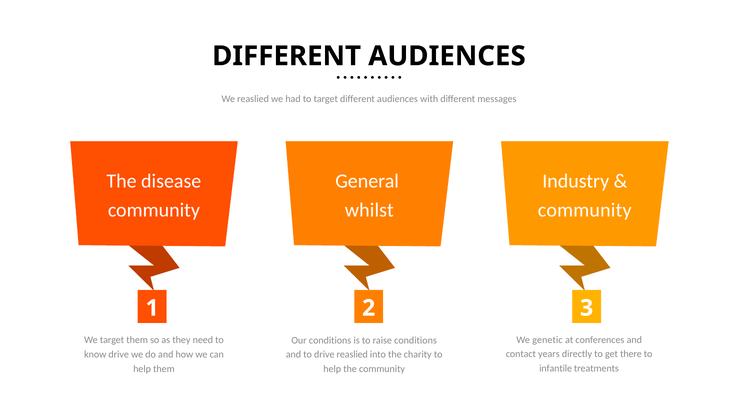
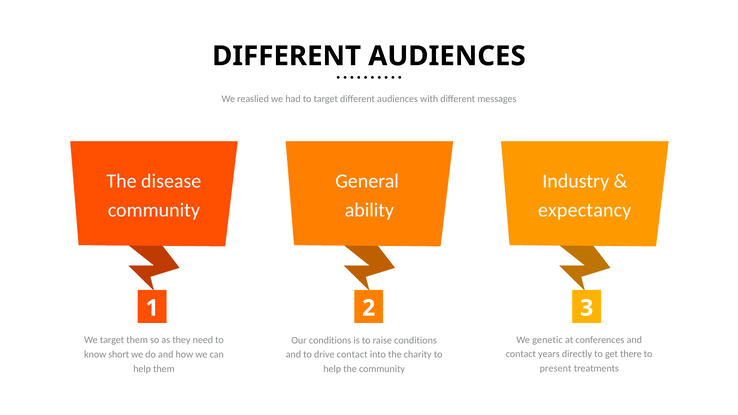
whilst: whilst -> ability (369, 210)
community: community -> expectancy (585, 210)
know drive: drive -> short (119, 355)
drive reaslied: reaslied -> contact (352, 355)
infantile: infantile -> present (556, 369)
